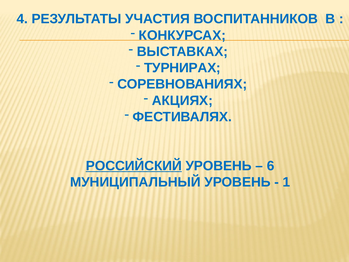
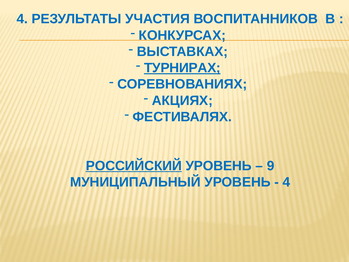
ТУРНИРАХ underline: none -> present (182, 68)
6: 6 -> 9 (271, 166)
1: 1 -> 4 (286, 182)
